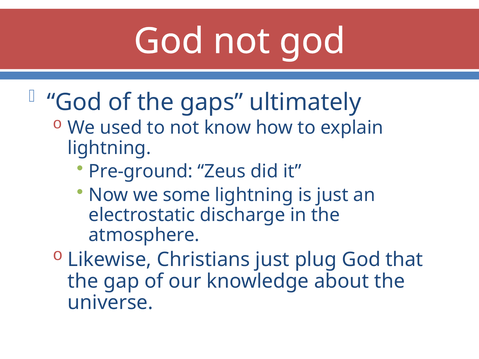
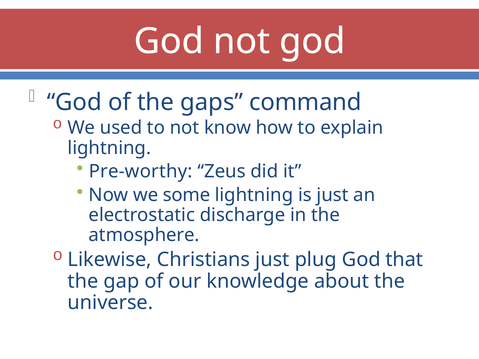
ultimately: ultimately -> command (305, 102)
Pre-ground: Pre-ground -> Pre-worthy (141, 172)
